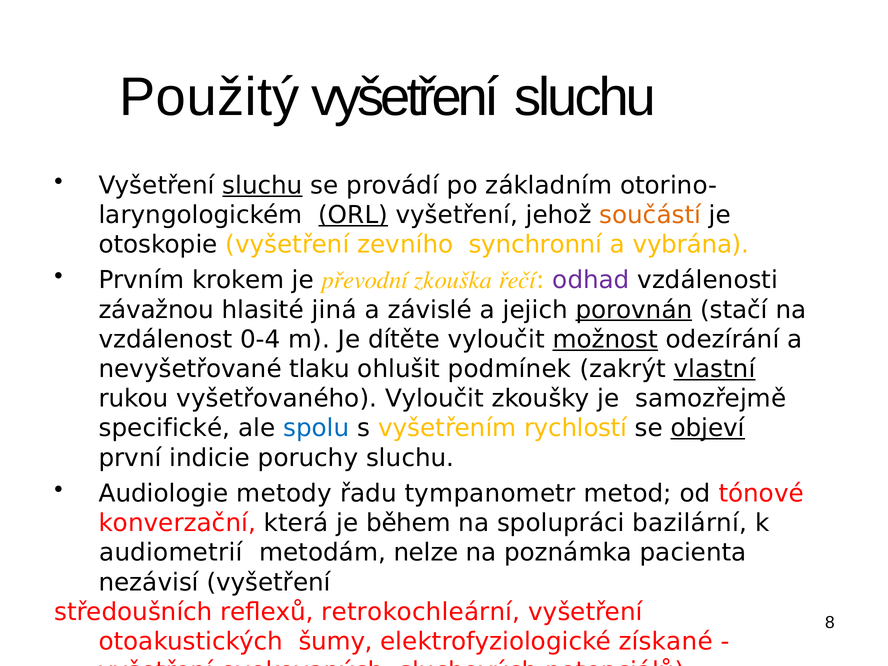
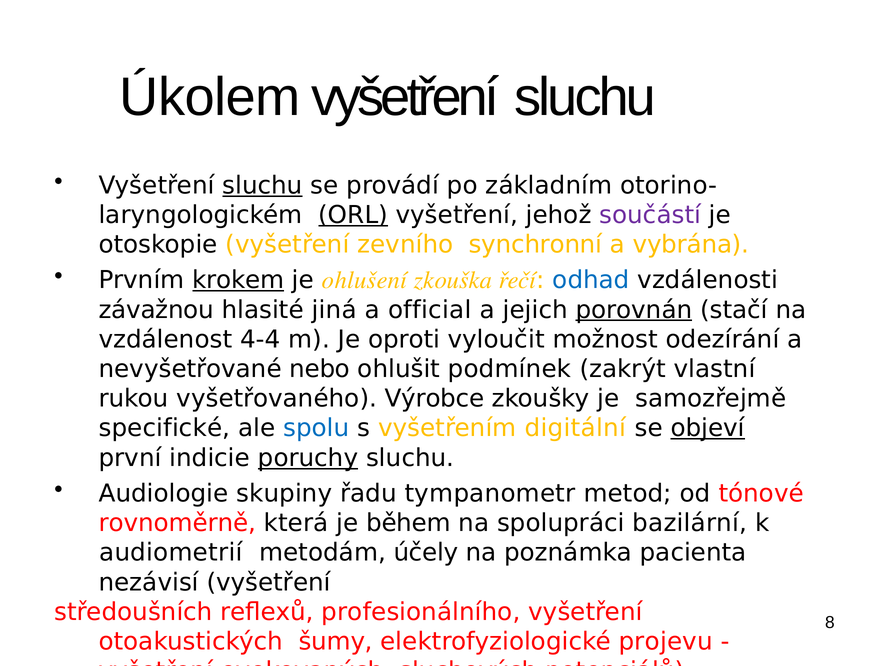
Použitý: Použitý -> Úkolem (210, 97)
součástí colour: orange -> purple (650, 215)
krokem underline: none -> present (238, 280)
převodní: převodní -> ohlušení (365, 280)
odhad colour: purple -> blue (591, 280)
závislé: závislé -> official (430, 310)
0-4: 0-4 -> 4-4 (260, 339)
dítěte: dítěte -> oproti (404, 339)
možnost underline: present -> none (605, 339)
tlaku: tlaku -> nebo (320, 369)
vlastní underline: present -> none (715, 369)
vyšetřovaného Vyloučit: Vyloučit -> Výrobce (434, 399)
rychlostí: rychlostí -> digitální (575, 428)
poruchy underline: none -> present (308, 458)
metody: metody -> skupiny (284, 494)
konverzační: konverzační -> rovnoměrně (177, 523)
nelze: nelze -> účely (426, 553)
retrokochleární: retrokochleární -> profesionálního (421, 612)
získané: získané -> projevu (666, 642)
